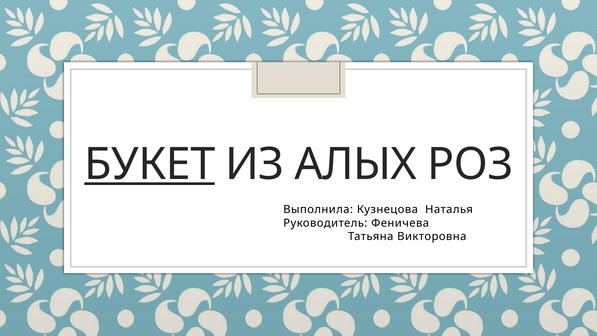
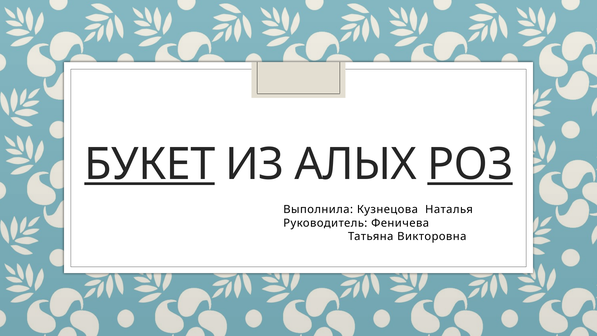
РОЗ underline: none -> present (470, 164)
